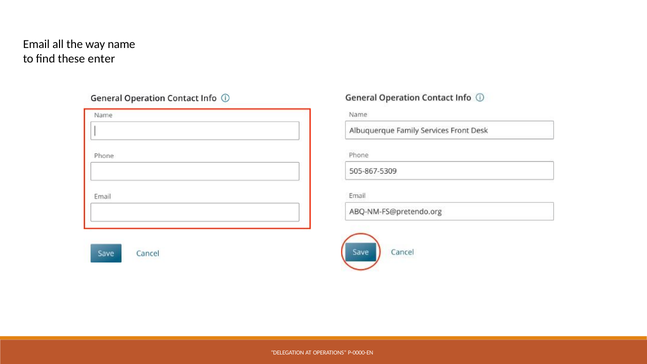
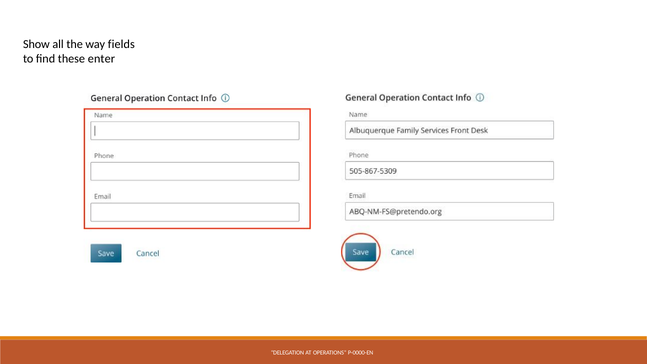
Email: Email -> Show (36, 44)
name: name -> fields (121, 44)
